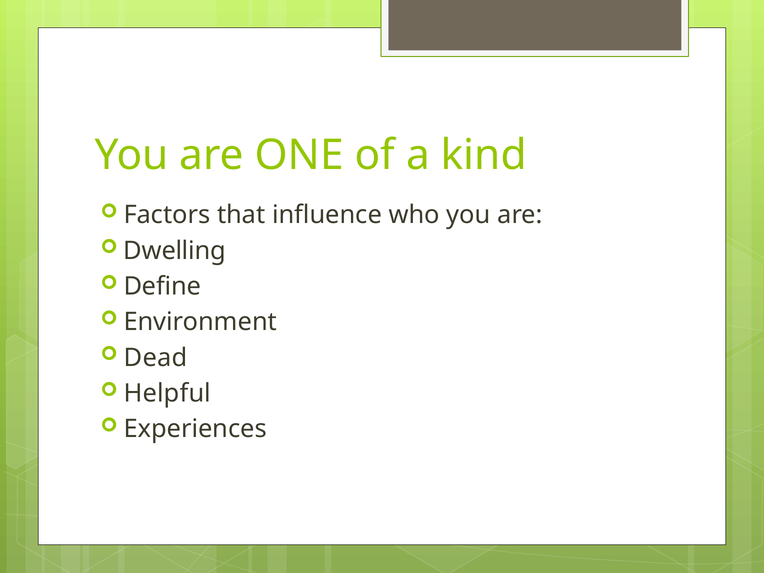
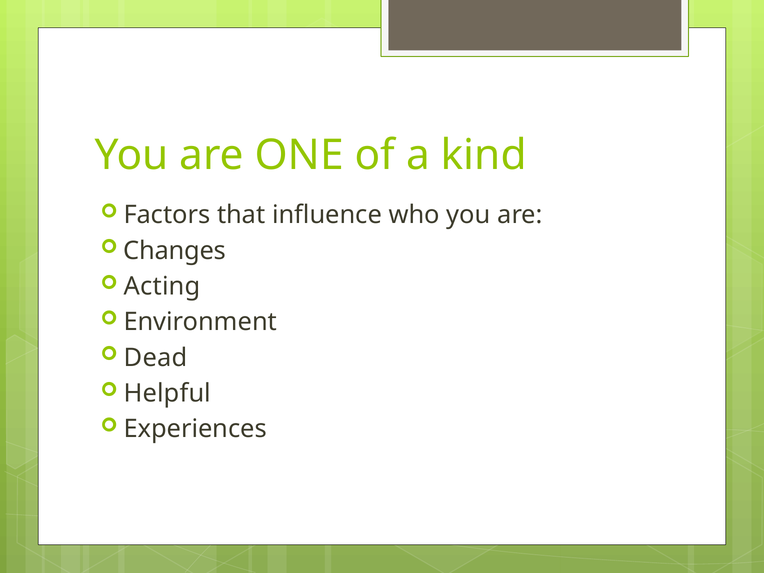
Dwelling: Dwelling -> Changes (175, 251)
Define: Define -> Acting (162, 286)
